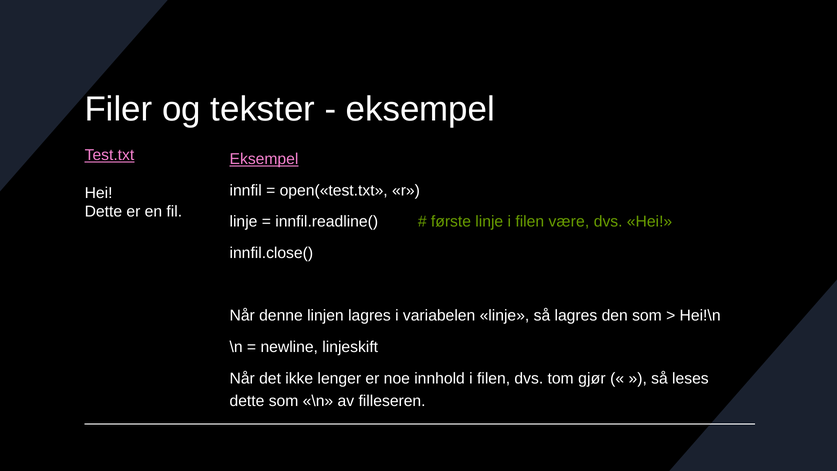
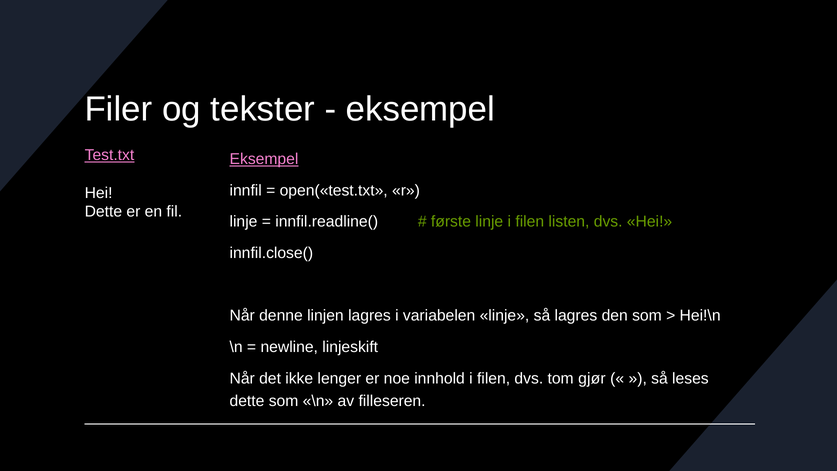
være: være -> listen (569, 222)
